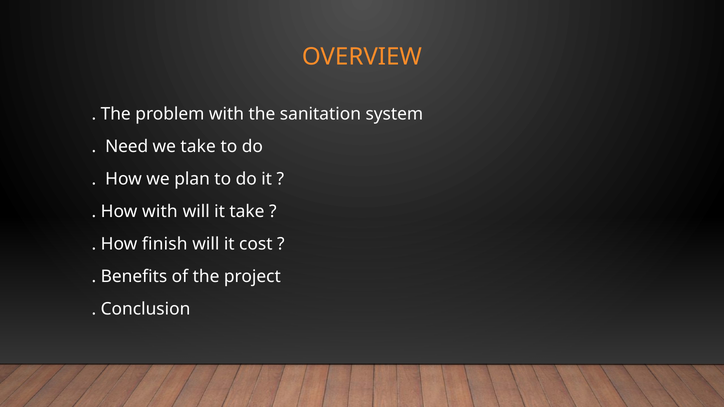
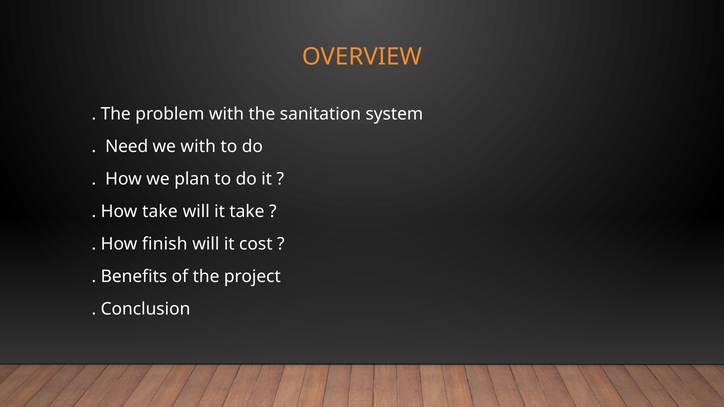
we take: take -> with (198, 147)
How with: with -> take (160, 212)
